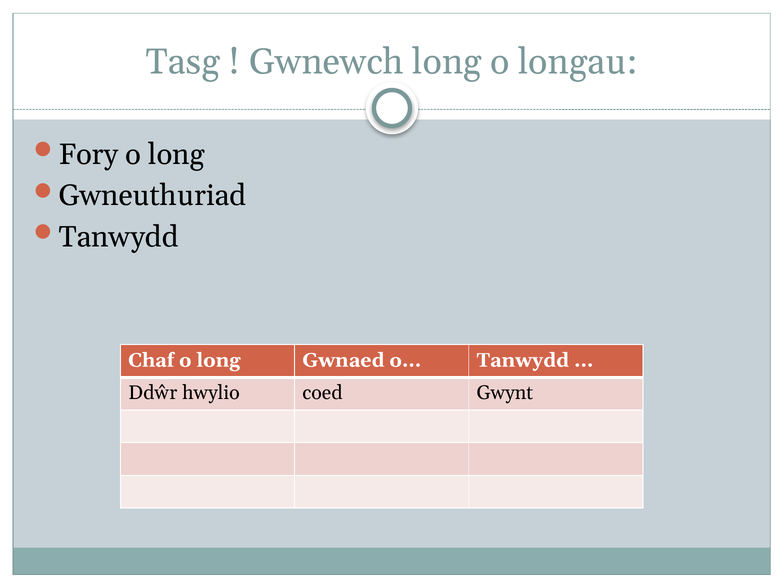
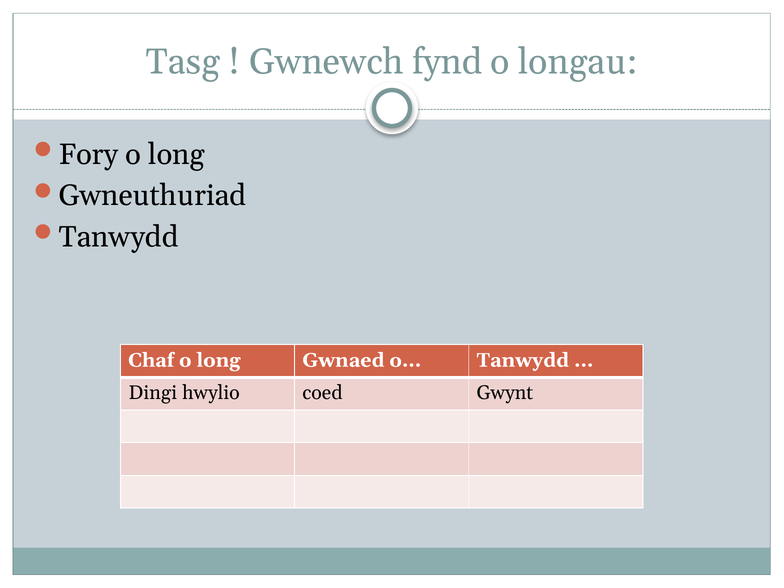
Gwnewch long: long -> fynd (447, 62)
Ddŵr: Ddŵr -> Dingi (153, 393)
